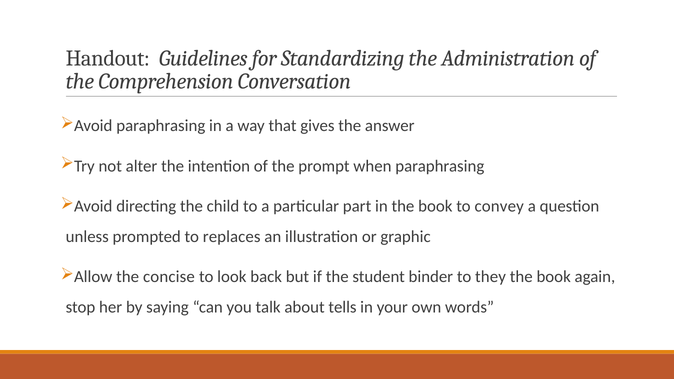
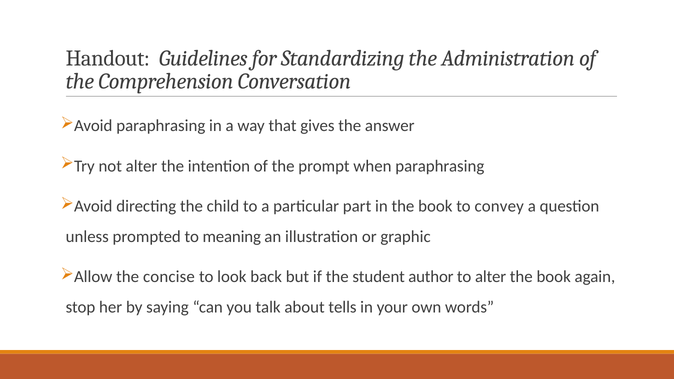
replaces: replaces -> meaning (232, 237)
binder: binder -> author (431, 277)
to they: they -> alter (491, 277)
